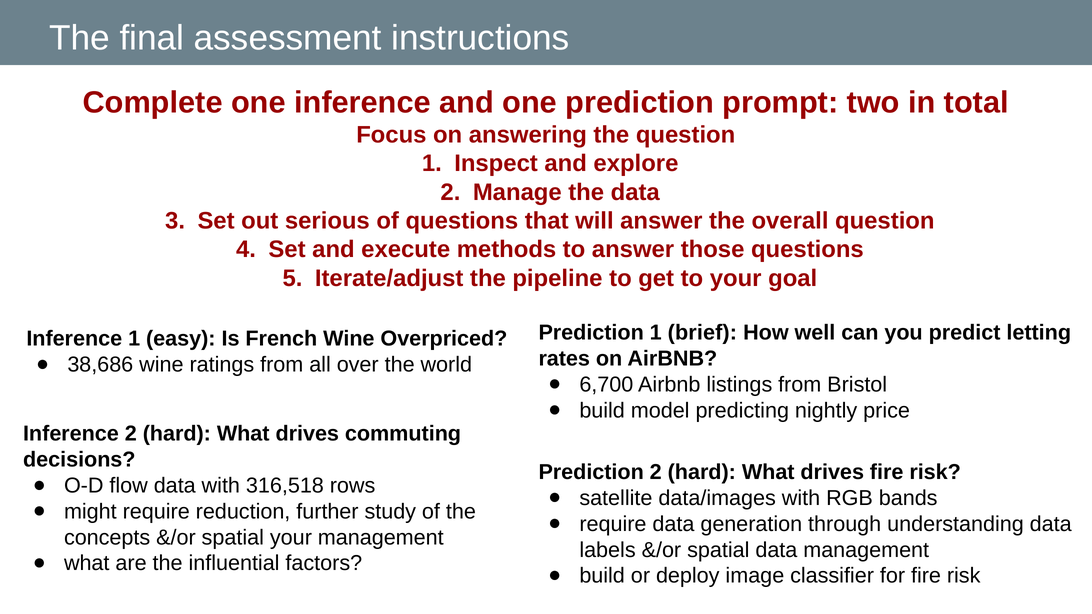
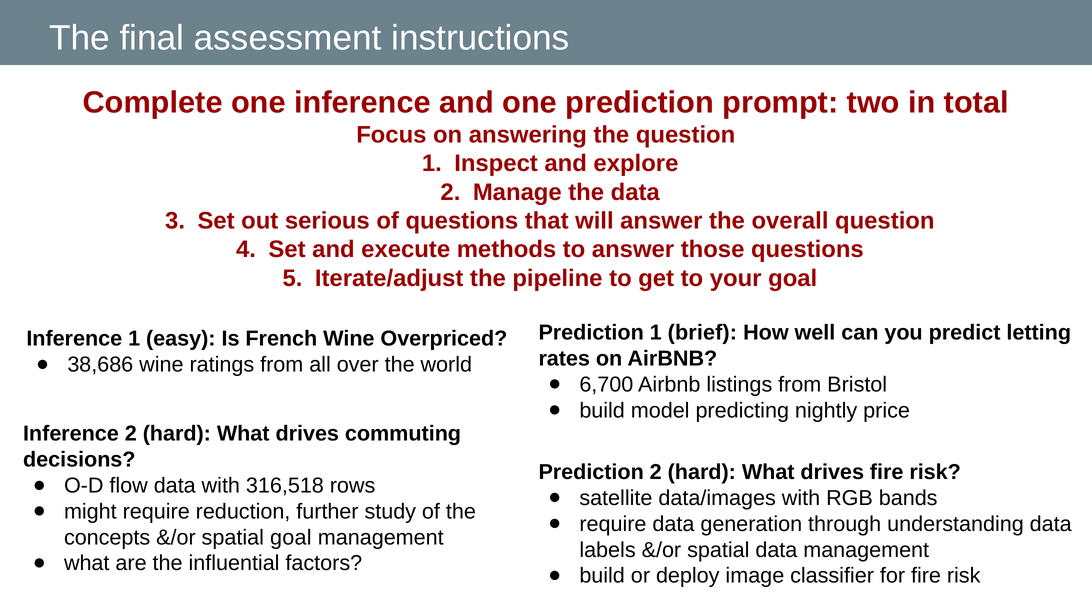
spatial your: your -> goal (291, 538)
